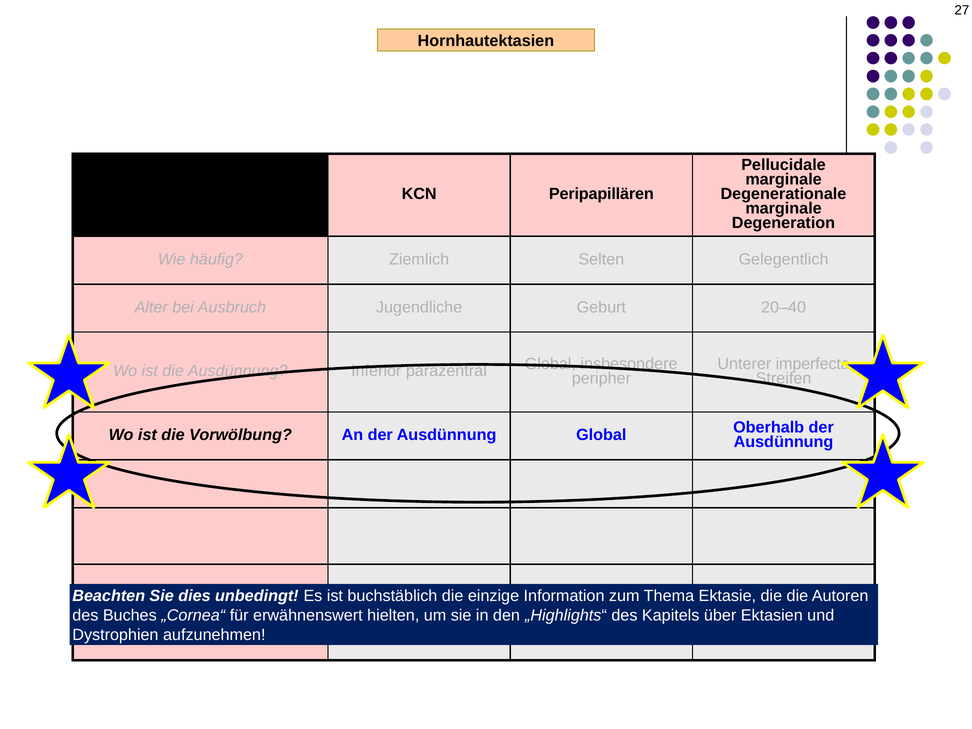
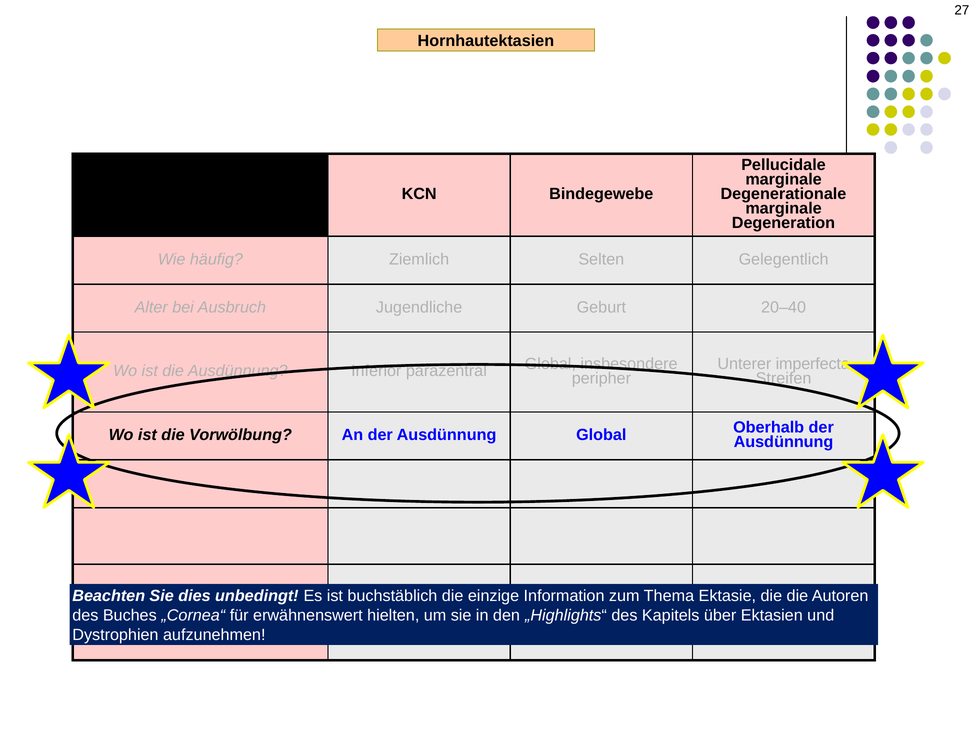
Peripapillären: Peripapillären -> Bindegewebe (601, 194)
